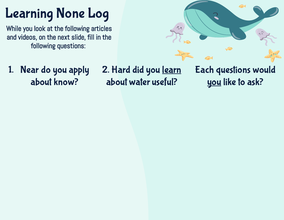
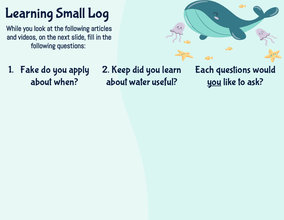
None: None -> Small (71, 13)
Near: Near -> Fake (30, 69)
Hard: Hard -> Keep (121, 69)
learn underline: present -> none (172, 69)
know: know -> when (66, 81)
